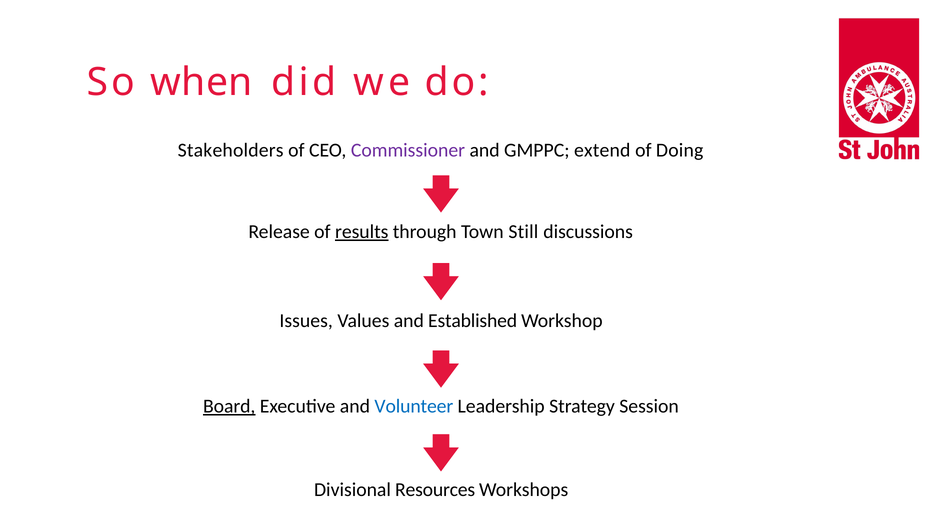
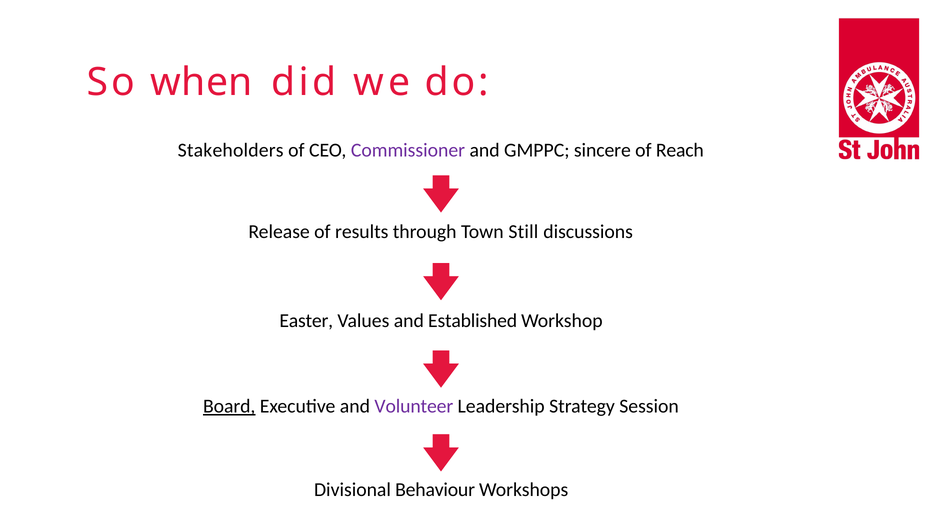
extend: extend -> sincere (602, 151)
Doing: Doing -> Reach (680, 151)
results underline: present -> none (362, 232)
Issues: Issues -> Easter (306, 321)
Volunteer colour: blue -> purple (414, 407)
Resources: Resources -> Behaviour (435, 490)
